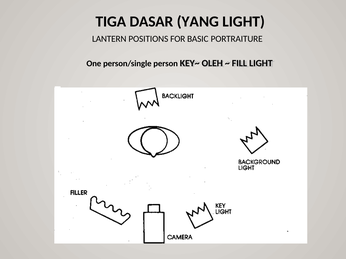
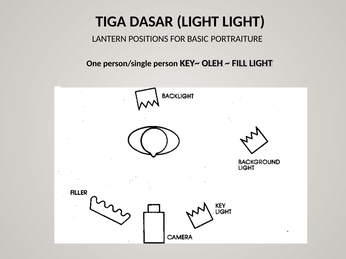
DASAR YANG: YANG -> LIGHT (198, 22)
